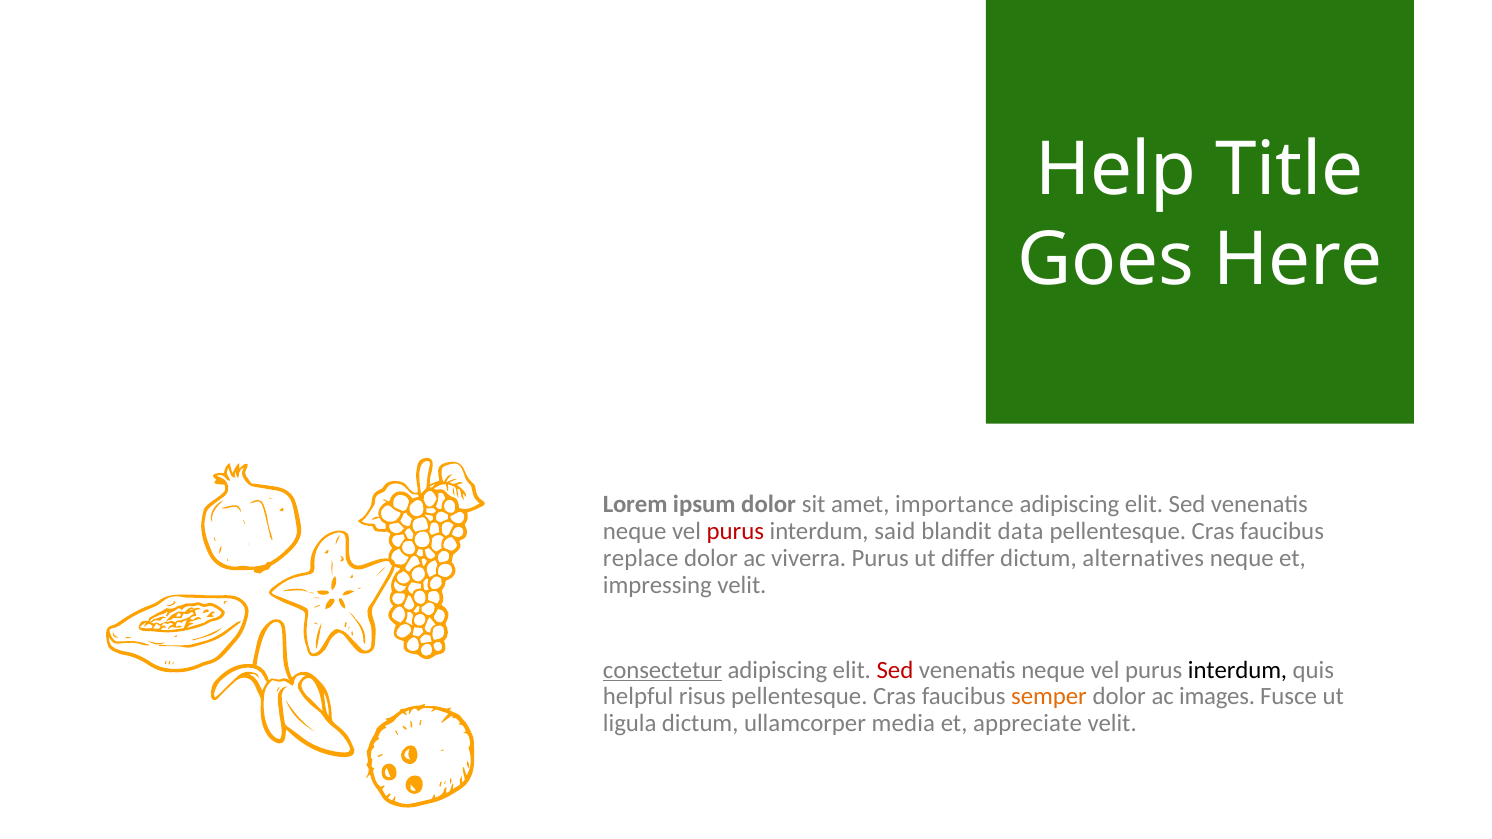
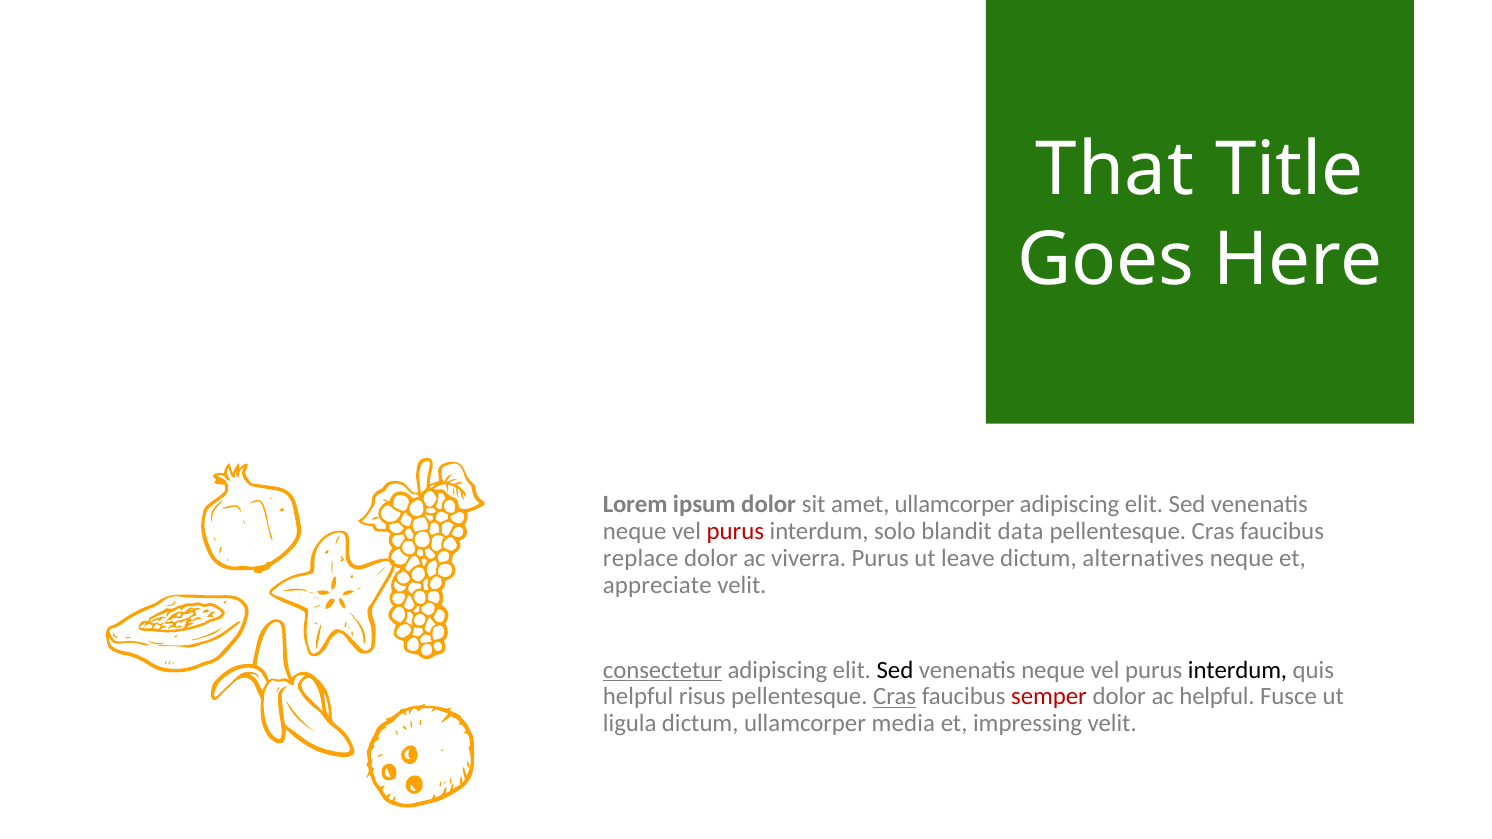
Help: Help -> That (1115, 170)
amet importance: importance -> ullamcorper (955, 505)
said: said -> solo (895, 532)
differ: differ -> leave (968, 558)
impressing: impressing -> appreciate (657, 585)
Sed colour: red -> black (895, 670)
Cras underline: none -> present (895, 697)
semper colour: orange -> red (1049, 697)
ac images: images -> helpful (1217, 697)
appreciate: appreciate -> impressing (1028, 724)
